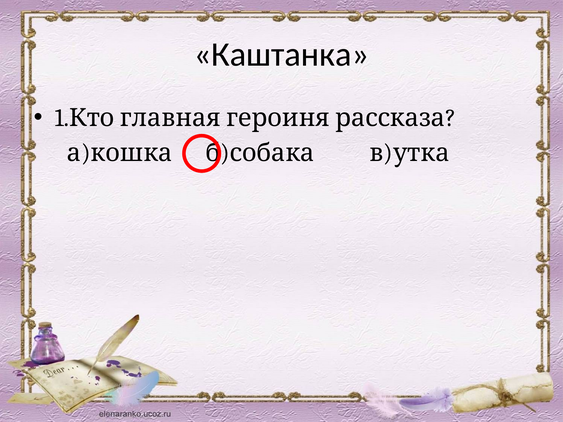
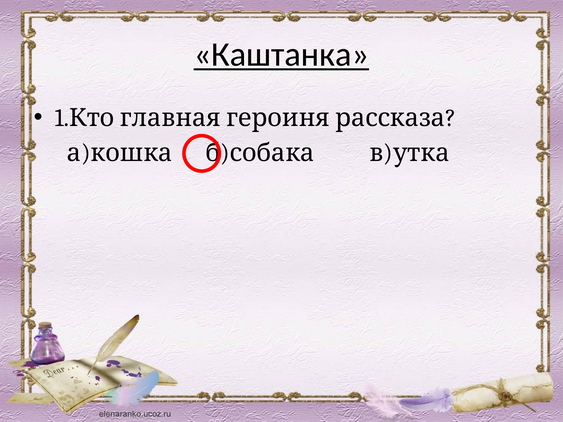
Каштанка underline: none -> present (281, 55)
